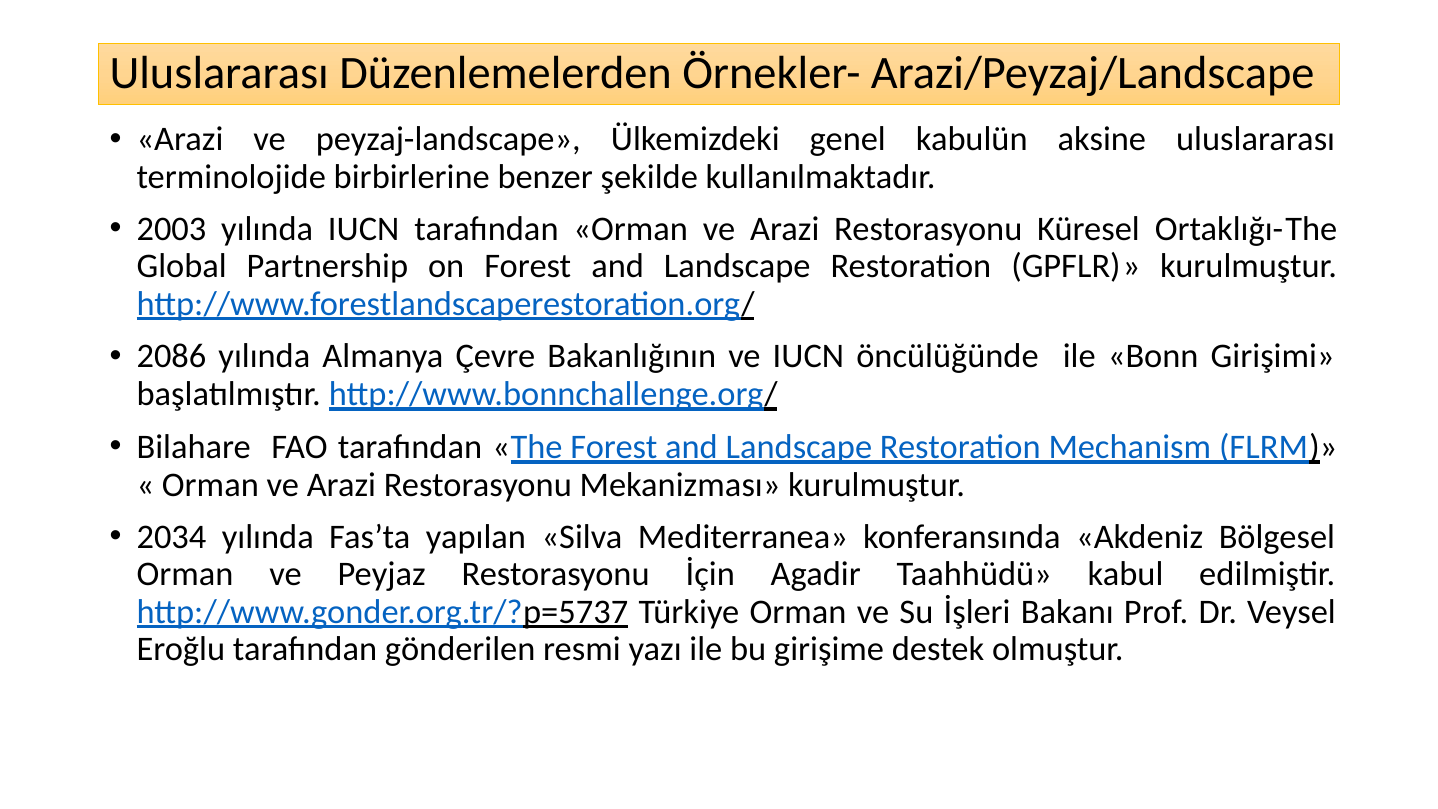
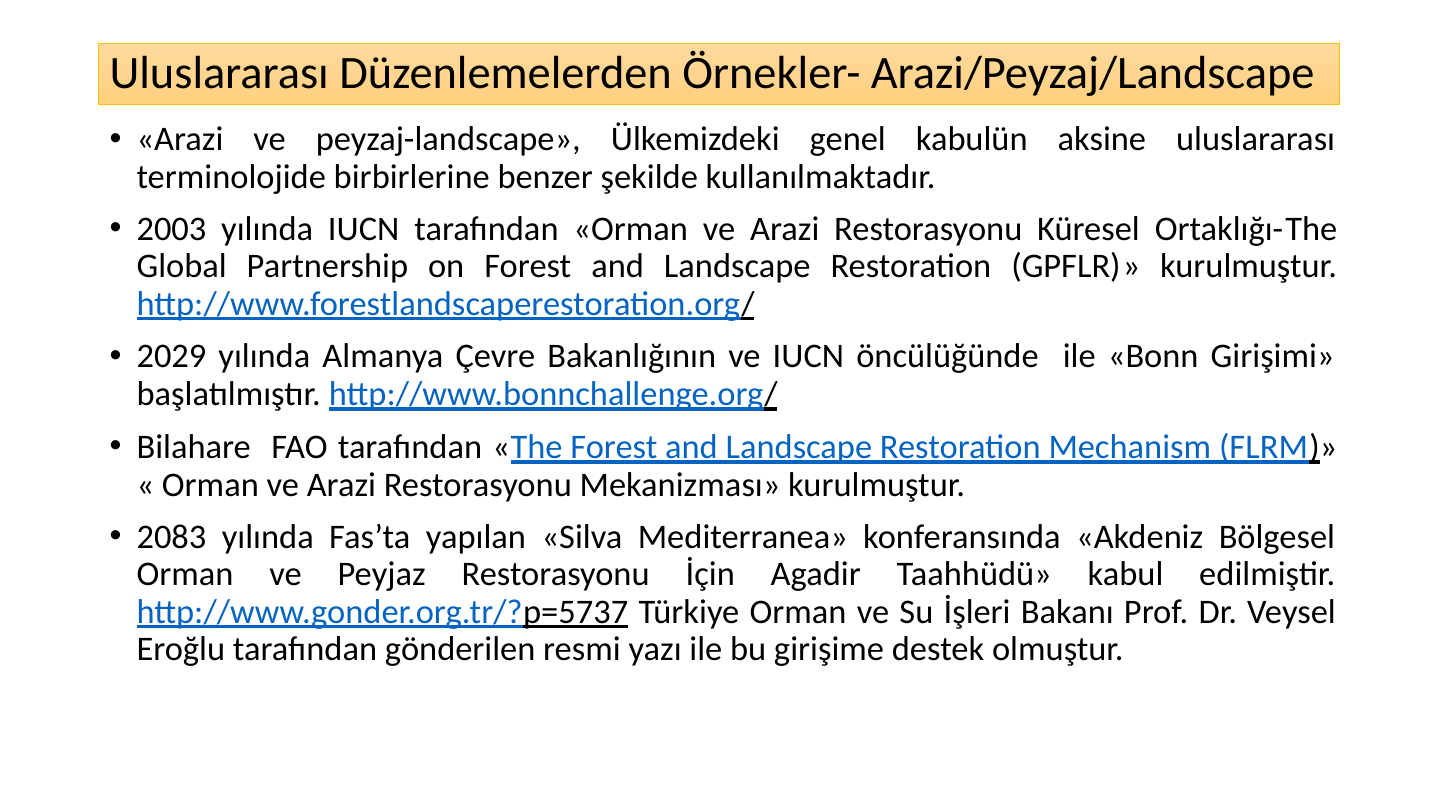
2086: 2086 -> 2029 (171, 356)
2034: 2034 -> 2083 (171, 537)
